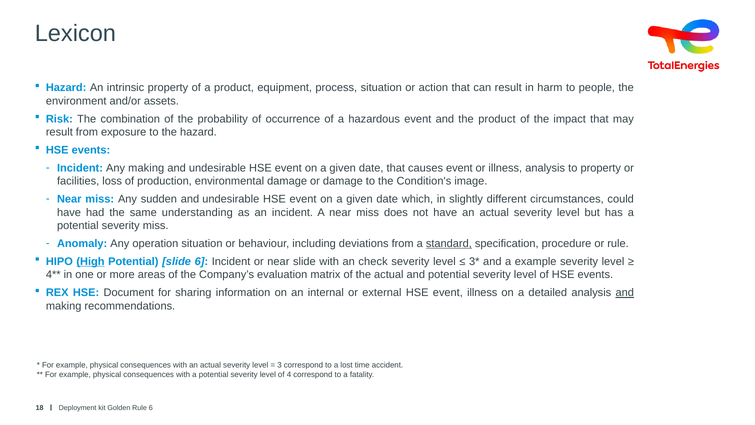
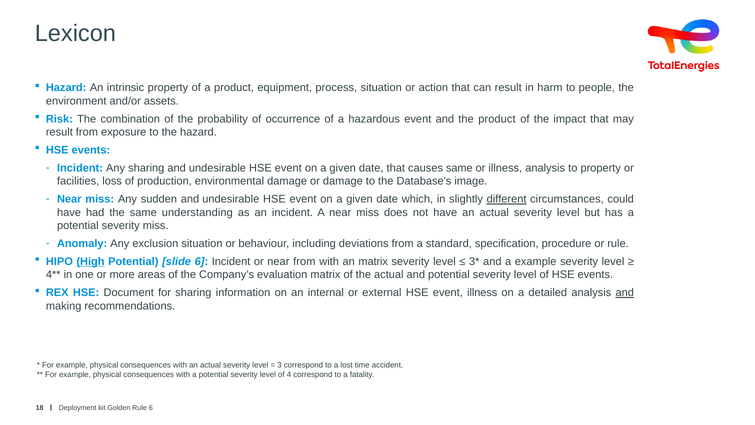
Any making: making -> sharing (146, 168)
causes event: event -> same (459, 168)
Condition's: Condition's -> Database's (424, 181)
different underline: none -> present (507, 199)
operation: operation -> exclusion (155, 243)
standard underline: present -> none (449, 243)
near slide: slide -> from (304, 261)
an check: check -> matrix (373, 261)
